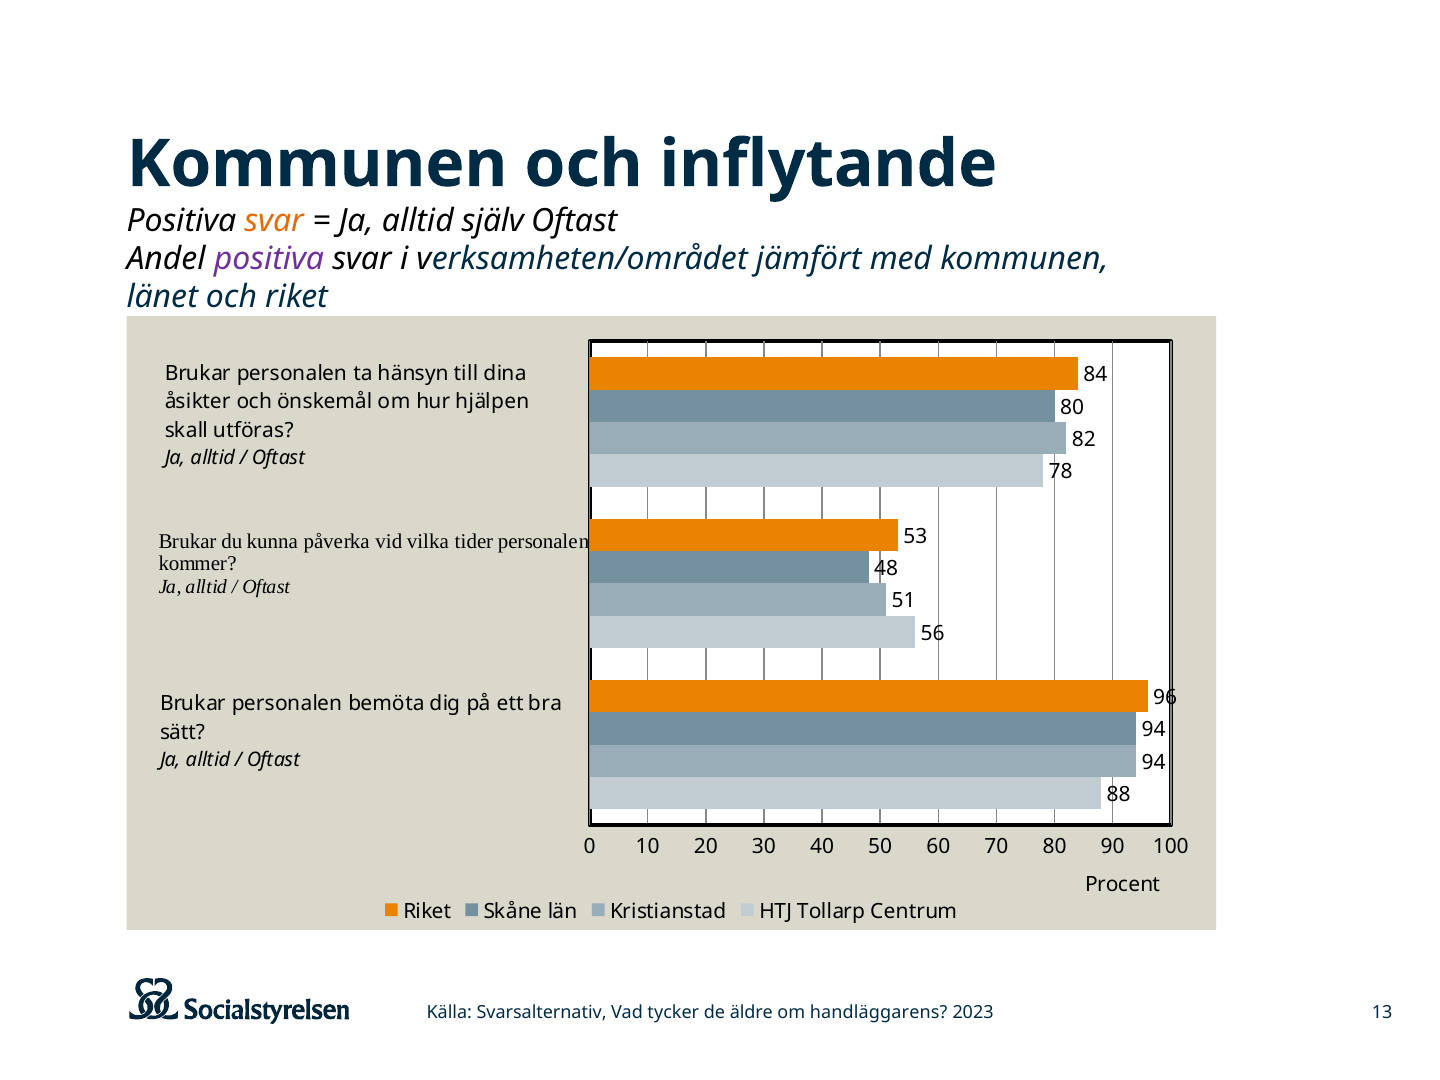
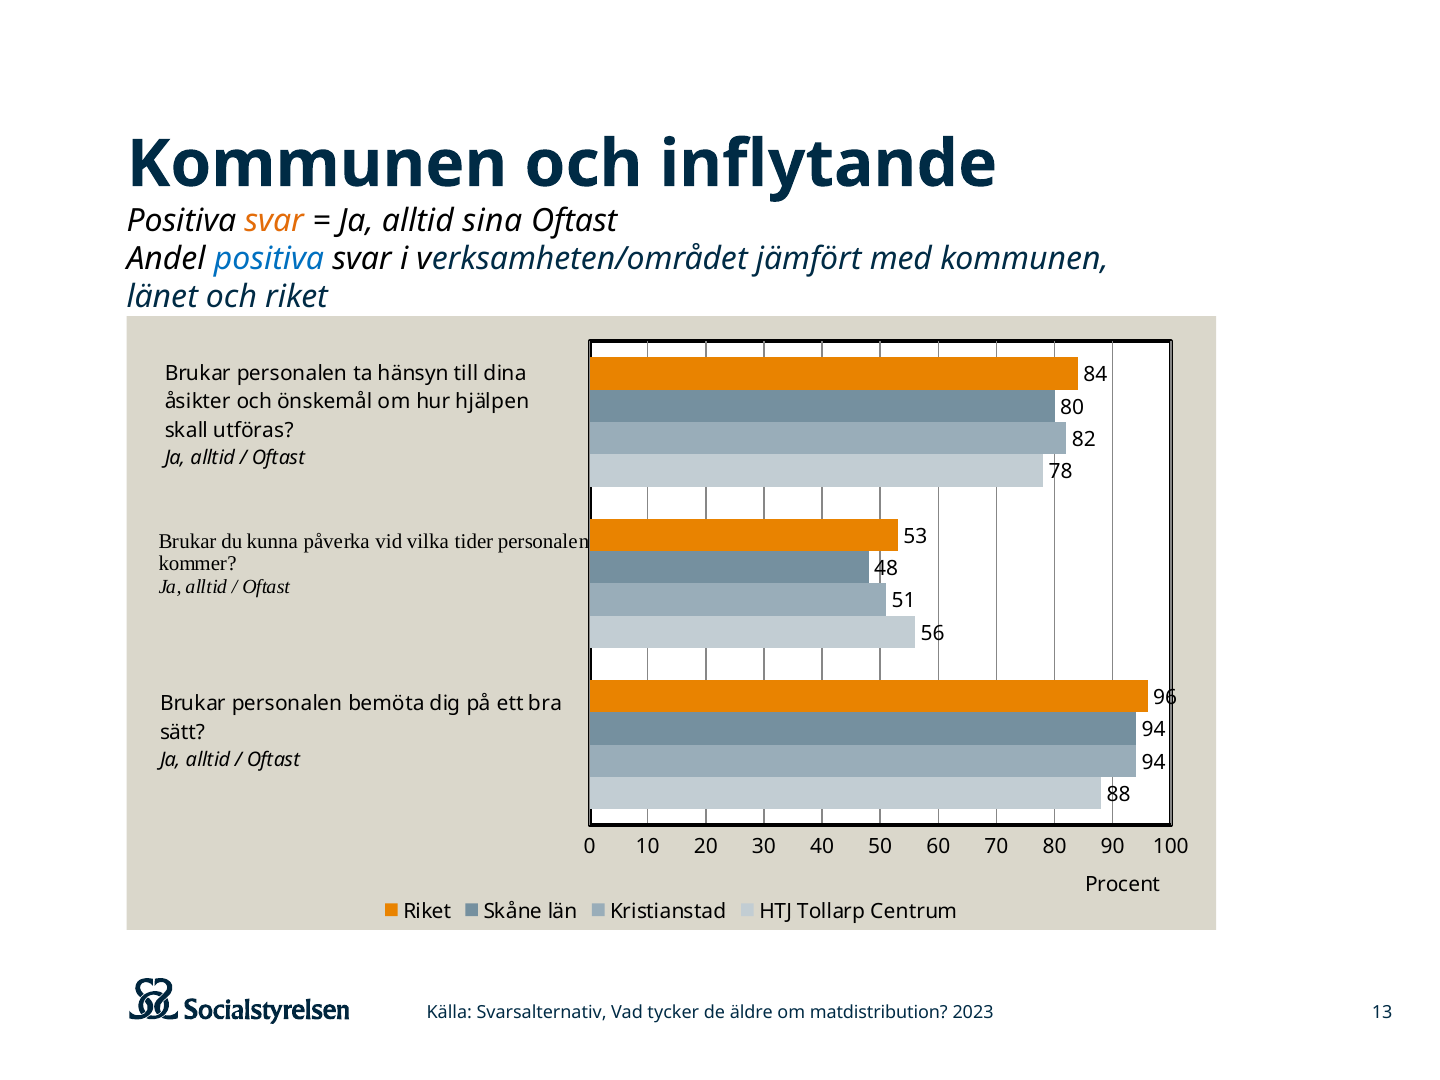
själv: själv -> sina (492, 221)
positiva colour: purple -> blue (269, 259)
handläggarens: handläggarens -> matdistribution (879, 1012)
